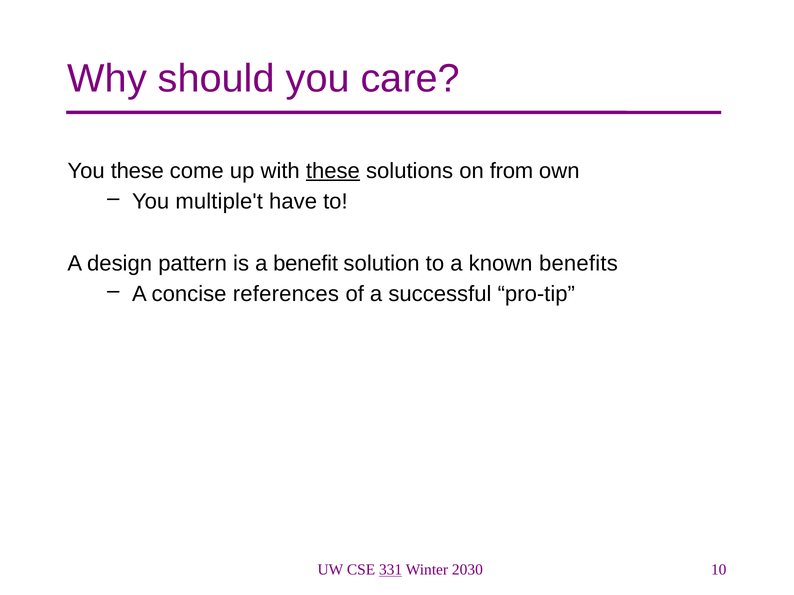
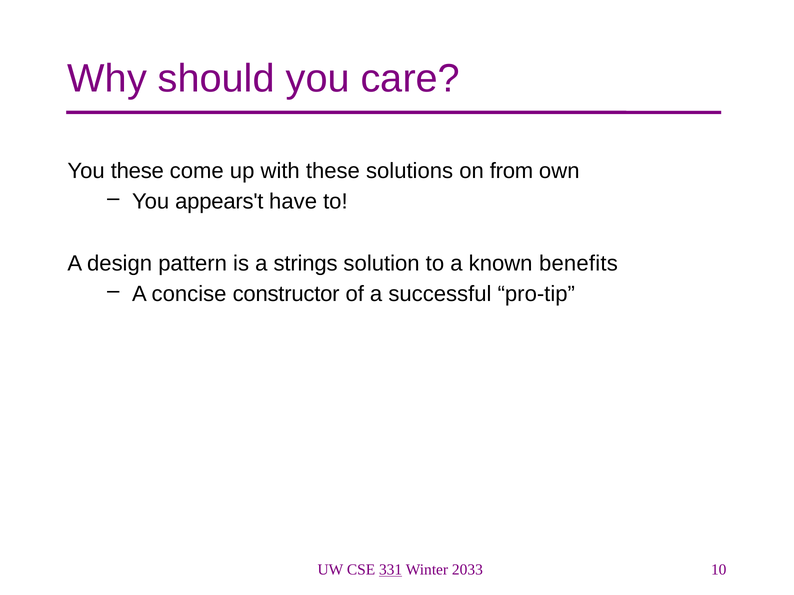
these underline: present -> none (333, 171)
multiple't: multiple't -> appears't (219, 202)
benefit: benefit -> strings (306, 264)
references: references -> constructor (286, 294)
2030: 2030 -> 2033 (467, 570)
